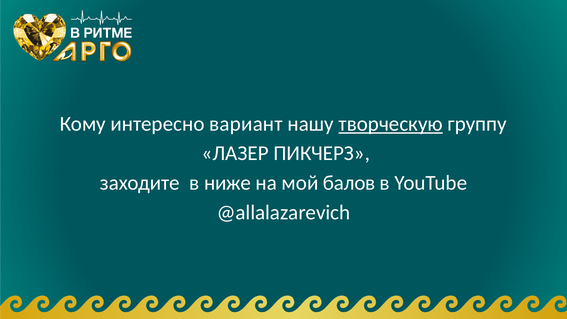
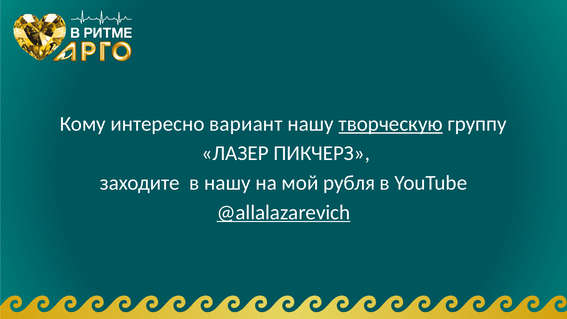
в ниже: ниже -> нашу (227, 183)
балов: балов -> рубля (349, 183)
@allalazarevich underline: none -> present (283, 212)
